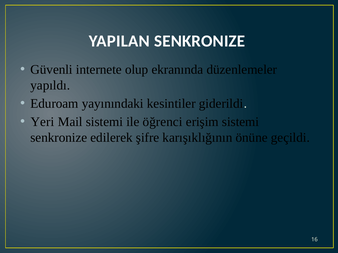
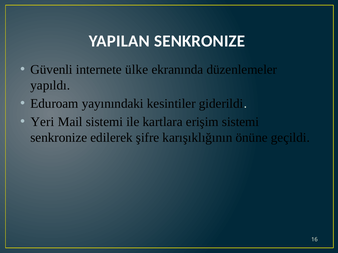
olup: olup -> ülke (137, 70)
öğrenci: öğrenci -> kartlara (163, 122)
